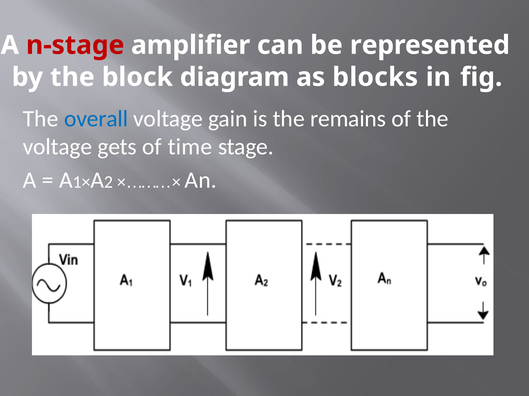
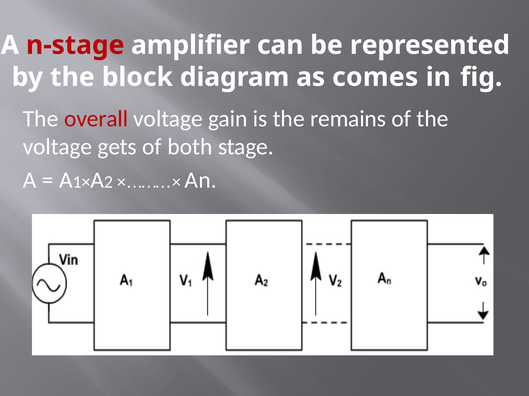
blocks: blocks -> comes (375, 77)
overall colour: blue -> red (96, 119)
time: time -> both (190, 147)
